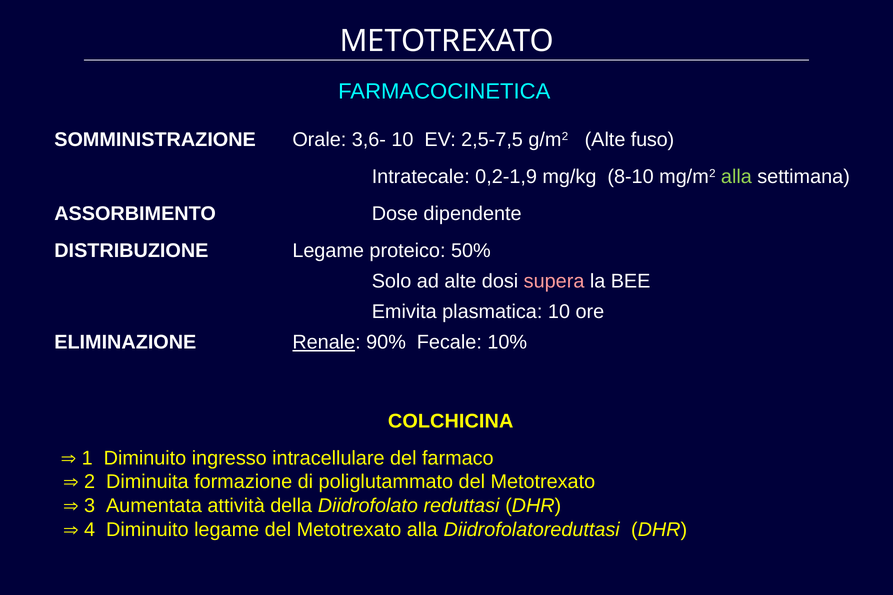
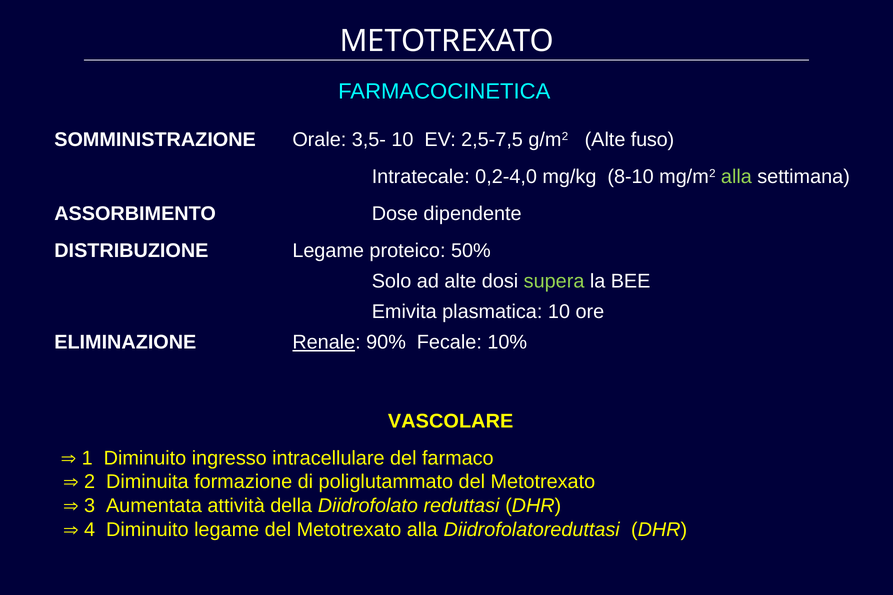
3,6-: 3,6- -> 3,5- (369, 140)
0,2-1,9: 0,2-1,9 -> 0,2-4,0 (506, 177)
supera colour: pink -> light green (554, 281)
COLCHICINA: COLCHICINA -> VASCOLARE (451, 421)
